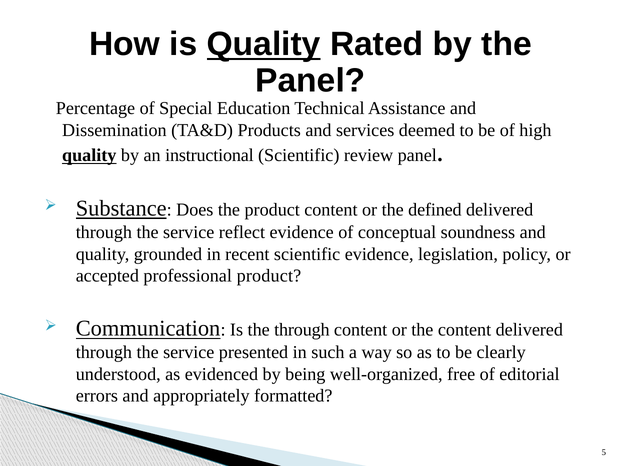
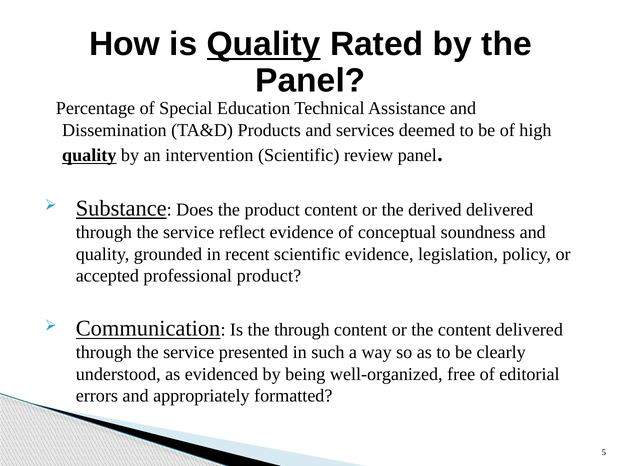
instructional: instructional -> intervention (209, 155)
defined: defined -> derived (435, 210)
